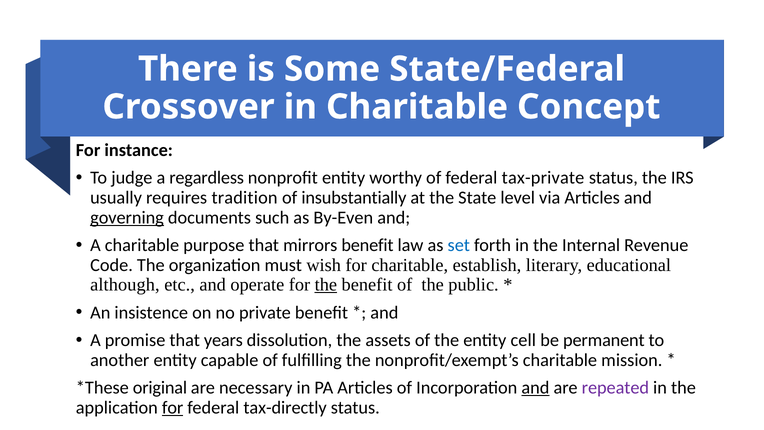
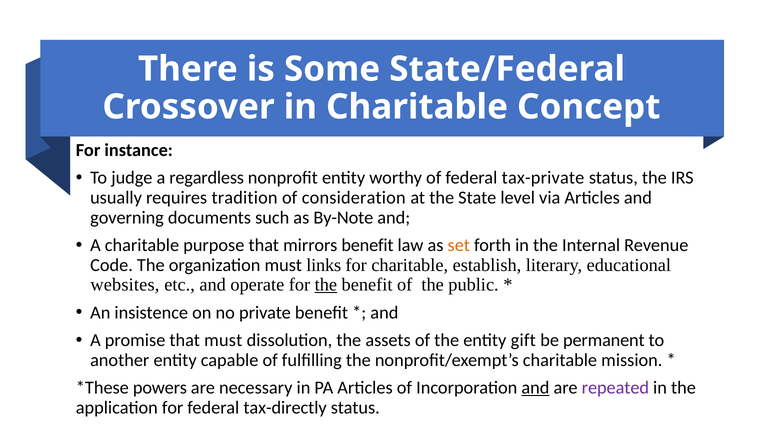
insubstantially: insubstantially -> consideration (354, 198)
governing underline: present -> none (127, 217)
By-Even: By-Even -> By-Note (343, 217)
set colour: blue -> orange (459, 245)
wish: wish -> links (324, 265)
although: although -> websites (125, 285)
that years: years -> must (223, 340)
cell: cell -> gift (523, 340)
original: original -> powers (160, 388)
for underline: present -> none (173, 407)
